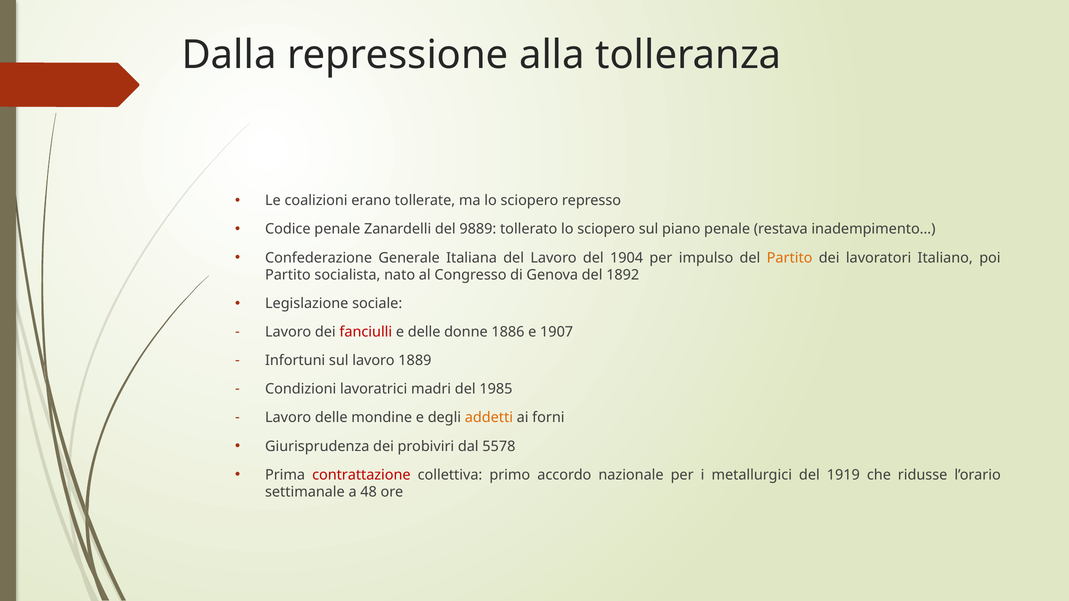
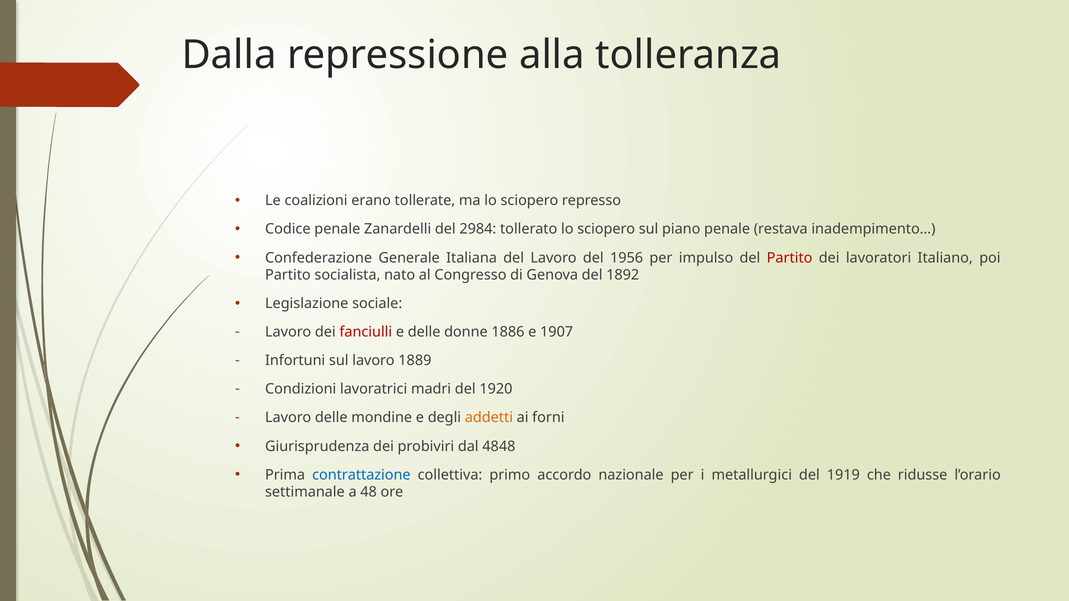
9889: 9889 -> 2984 (478, 229)
1904: 1904 -> 1956 (627, 258)
Partito colour: orange -> red (790, 258)
1985: 1985 -> 1920 (496, 389)
5578: 5578 -> 4848 (499, 446)
contrattazione colour: red -> blue (361, 475)
